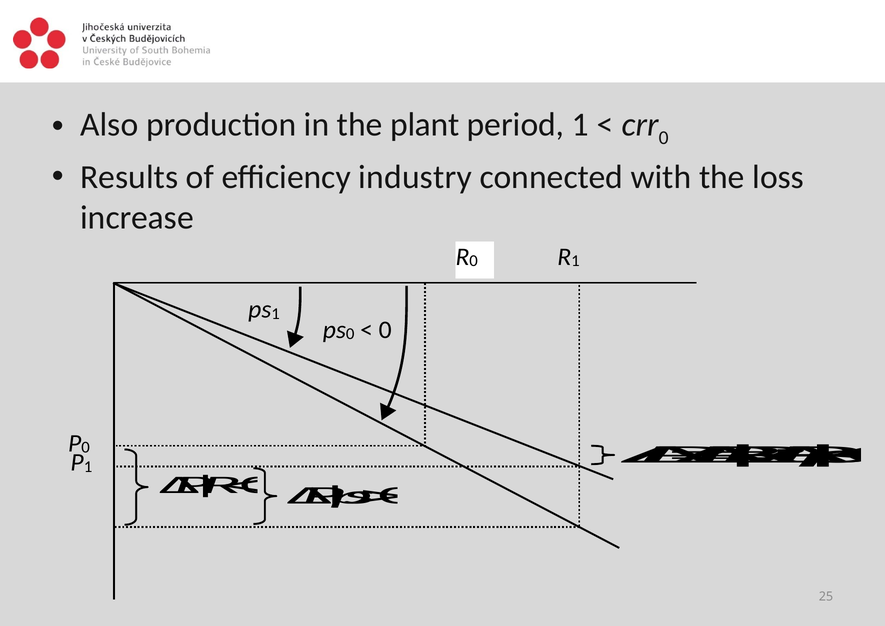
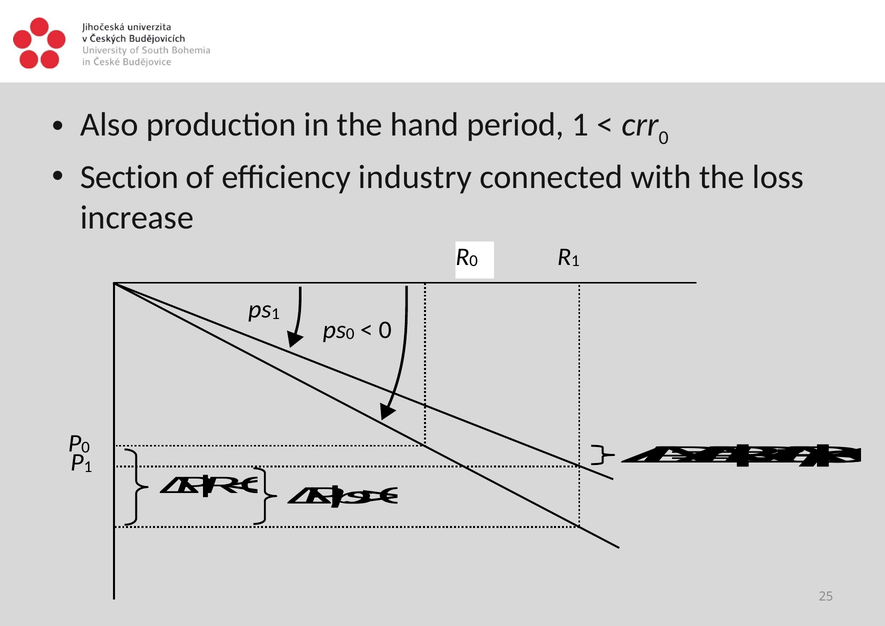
plant: plant -> hand (425, 125)
Results: Results -> Section (129, 177)
